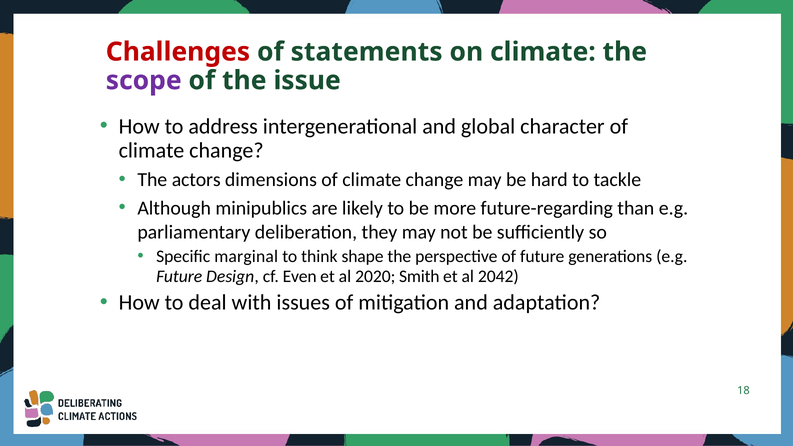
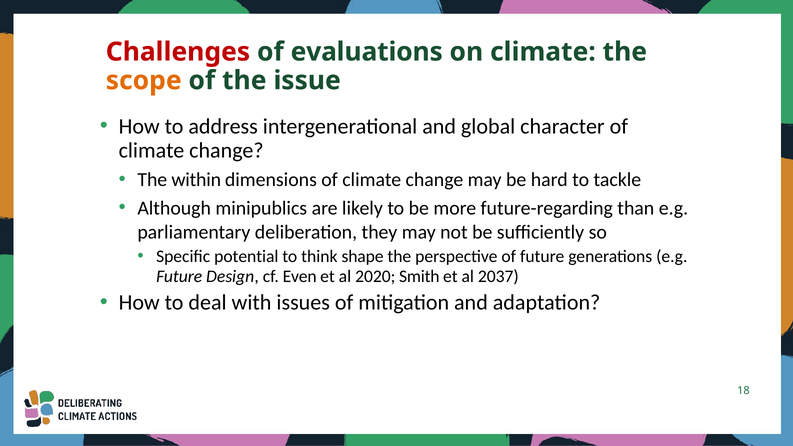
statements: statements -> evaluations (367, 52)
scope colour: purple -> orange (144, 81)
actors: actors -> within (196, 180)
marginal: marginal -> potential (246, 257)
2042: 2042 -> 2037 (498, 276)
